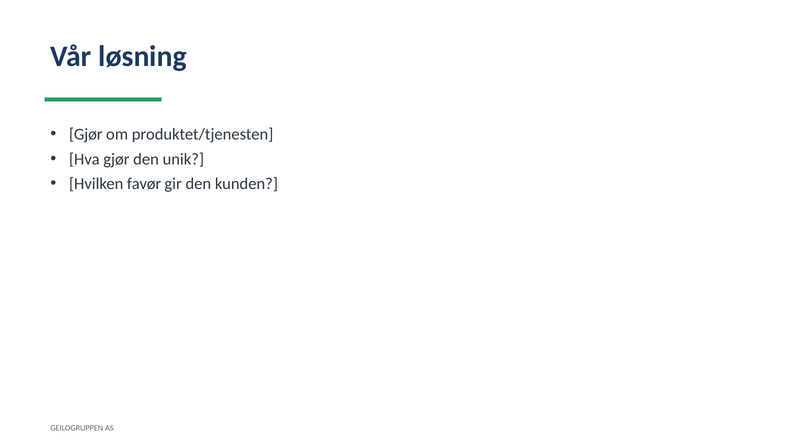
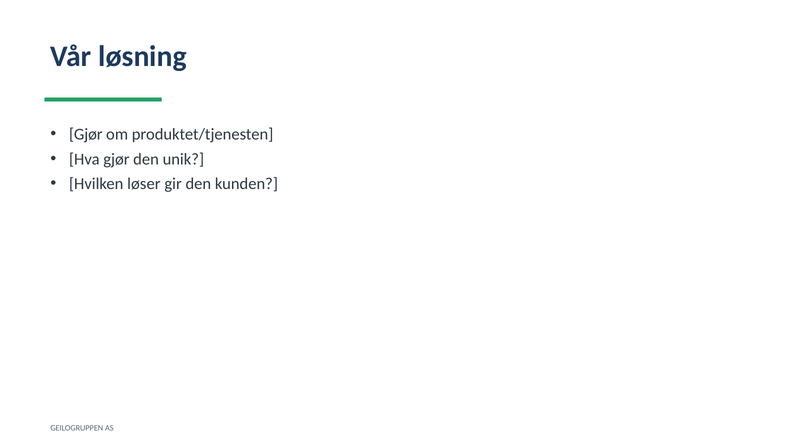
favør: favør -> løser (144, 184)
